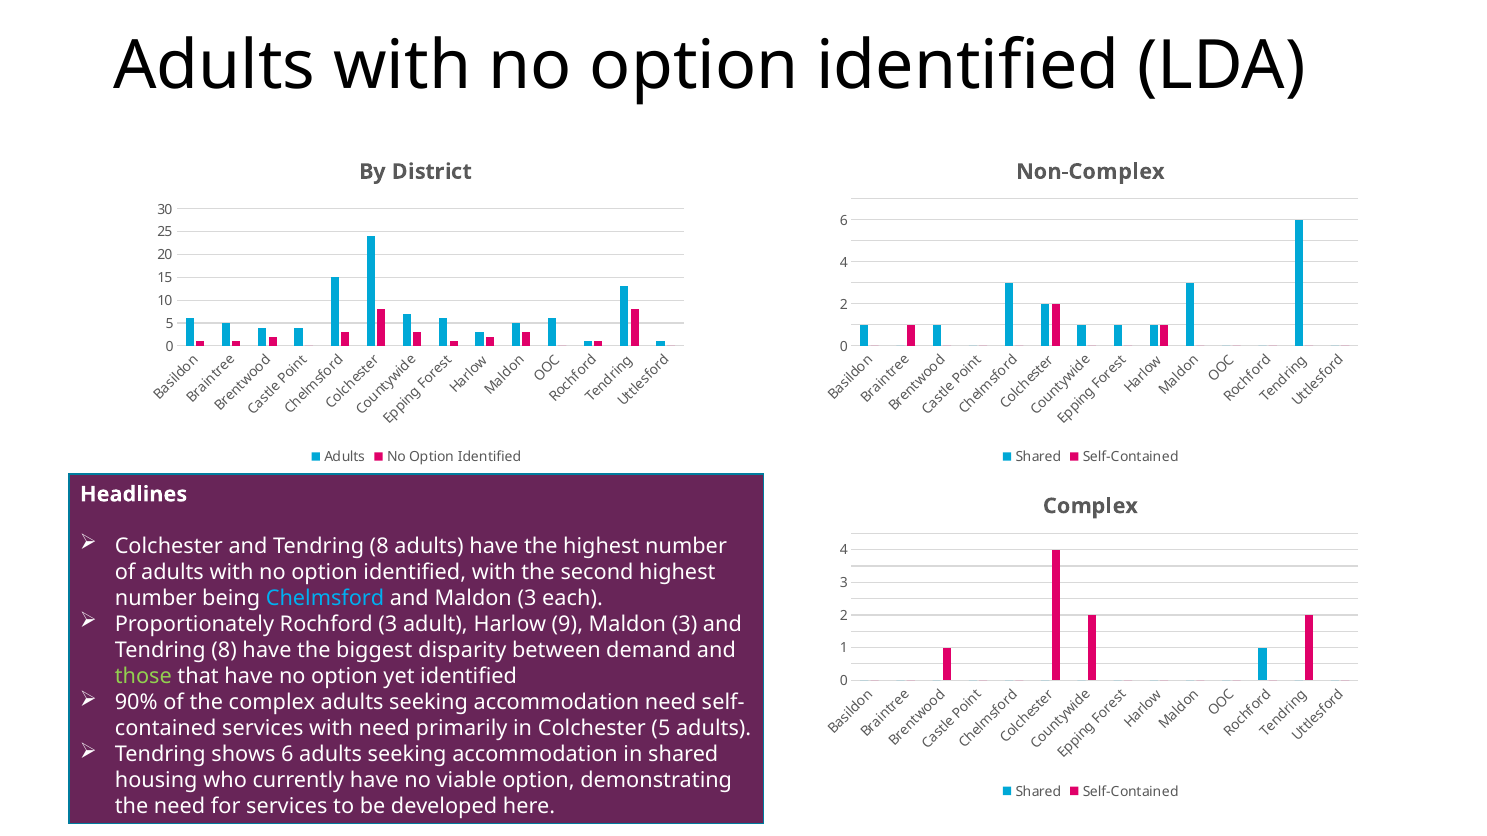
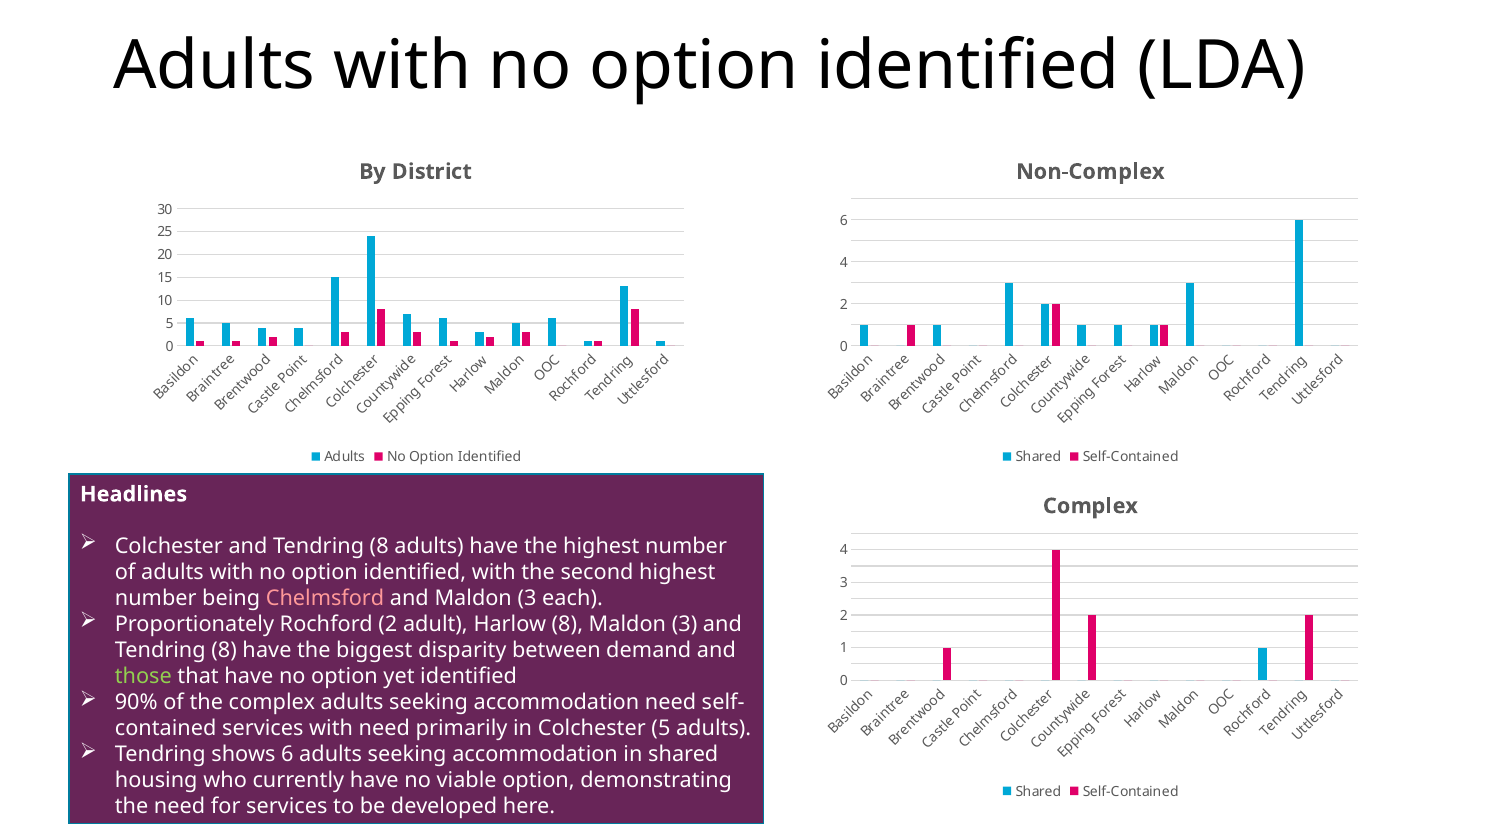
Chelmsford colour: light blue -> pink (325, 599)
Rochford 3: 3 -> 2 (388, 625)
Harlow 9: 9 -> 8 (567, 625)
